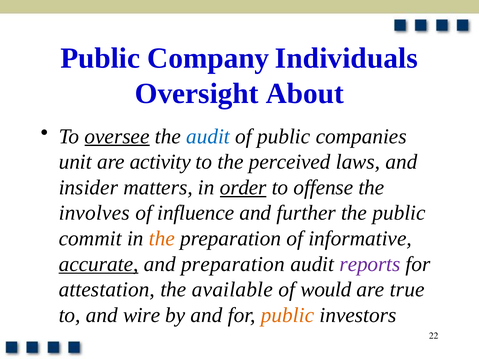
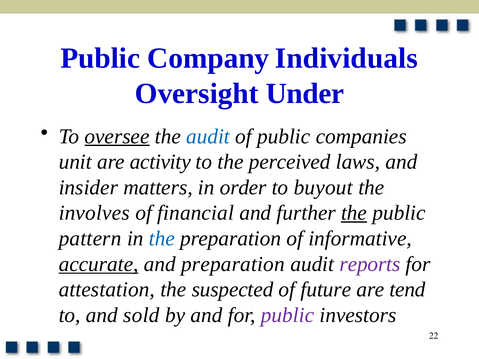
About: About -> Under (305, 93)
order underline: present -> none (243, 188)
offense: offense -> buyout (323, 188)
influence: influence -> financial (196, 213)
the underline: none -> present (354, 213)
commit: commit -> pattern (90, 239)
the colour: orange -> blue (162, 239)
available: available -> suspected (233, 290)
would: would -> future (326, 290)
true: true -> tend (407, 290)
wire: wire -> sold (141, 315)
public colour: orange -> purple (288, 315)
